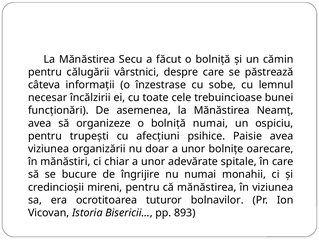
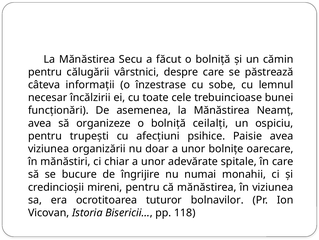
bolniță numai: numai -> ceilalți (210, 123)
893: 893 -> 118 (185, 212)
